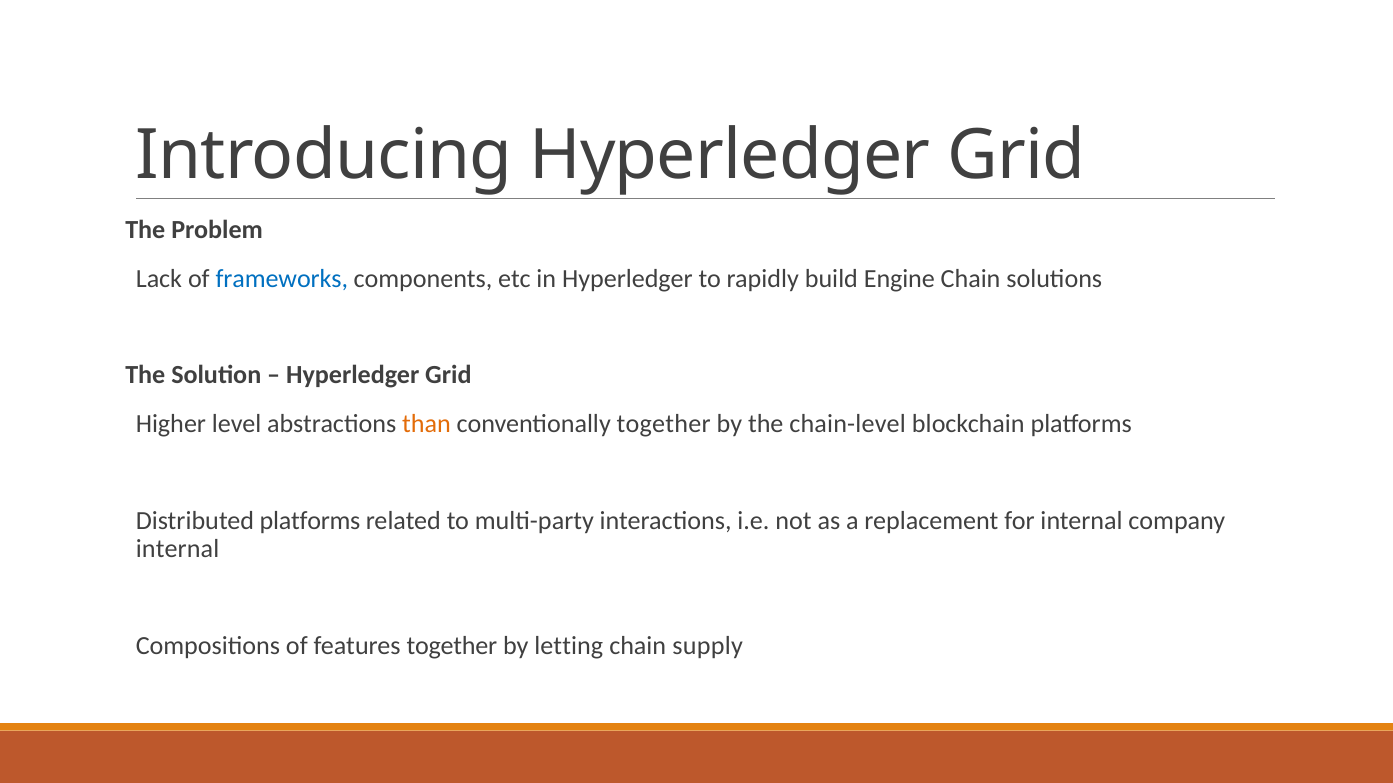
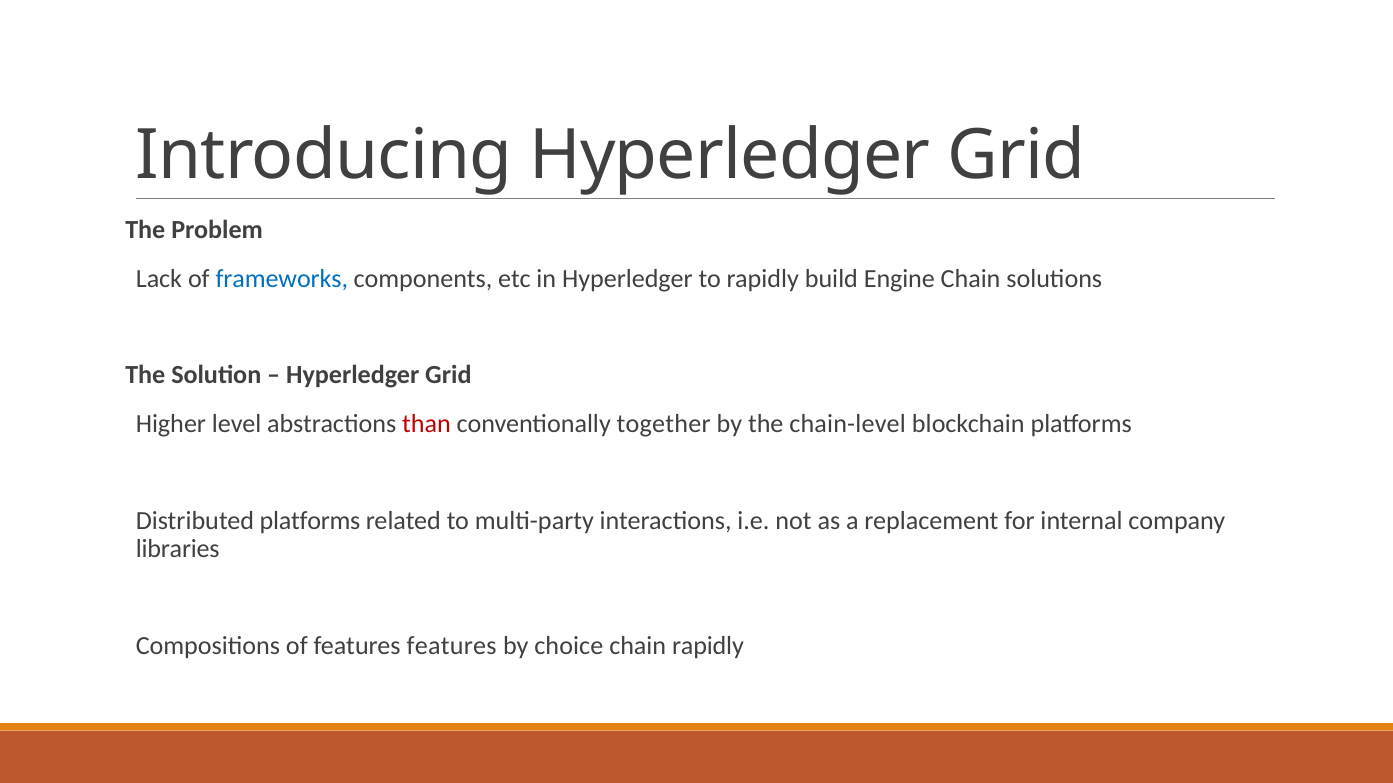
than colour: orange -> red (426, 424)
internal: internal -> libraries (178, 549)
features together: together -> features (452, 646)
letting: letting -> choice (569, 646)
chain supply: supply -> rapidly (708, 646)
